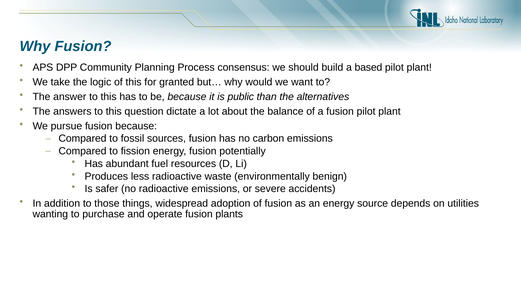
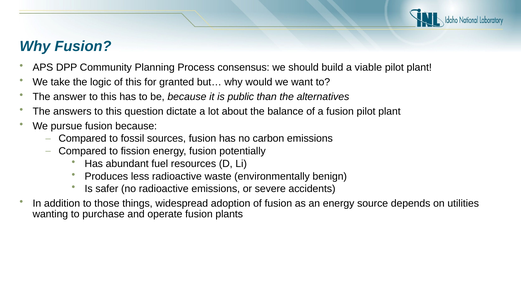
based: based -> viable (368, 68)
